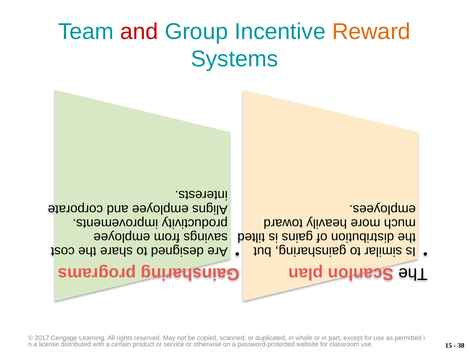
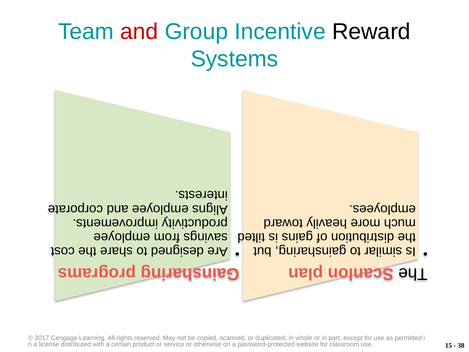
Reward colour: orange -> black (371, 32)
